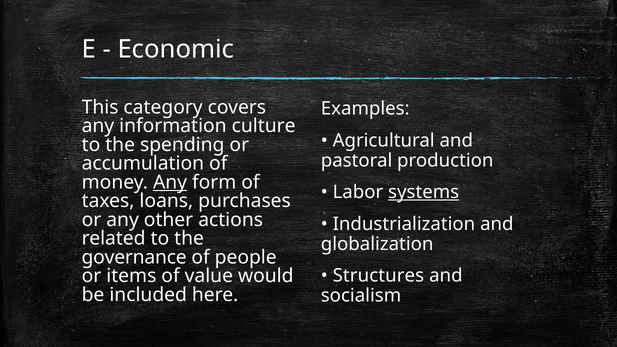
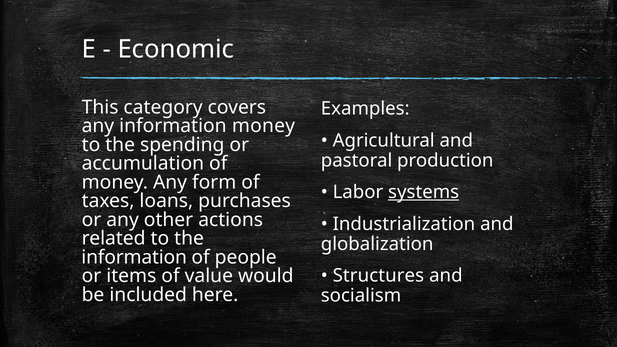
information culture: culture -> money (264, 126)
Any underline: present -> none (170, 182)
governance: governance -> information (134, 257)
